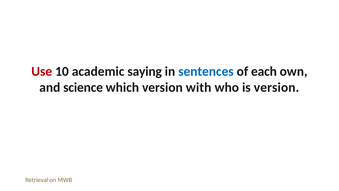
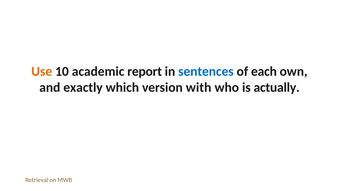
Use colour: red -> orange (42, 71)
saying: saying -> report (145, 71)
science: science -> exactly (83, 87)
is version: version -> actually (277, 87)
